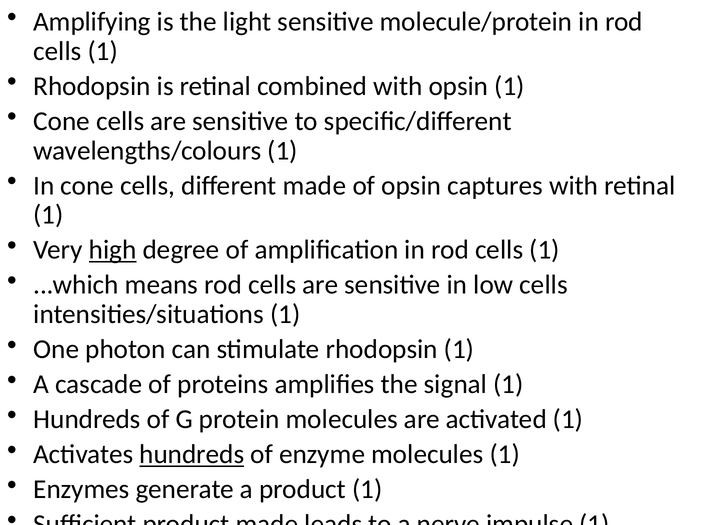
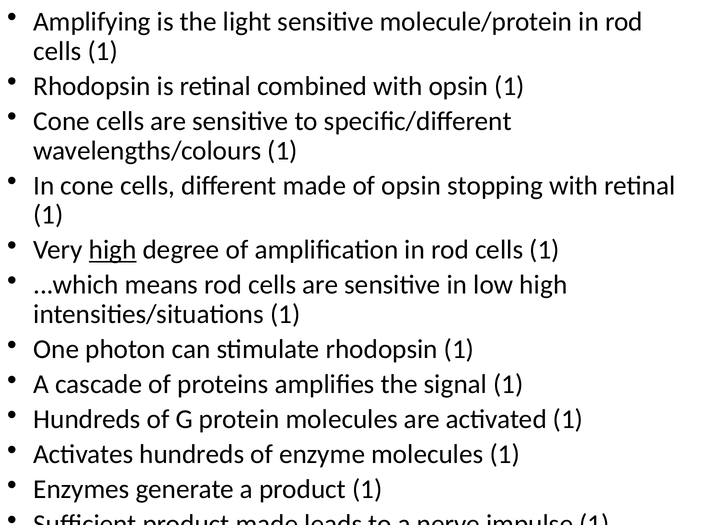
captures: captures -> stopping (495, 186)
low cells: cells -> high (543, 285)
hundreds underline: present -> none (192, 455)
